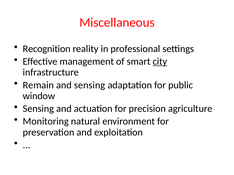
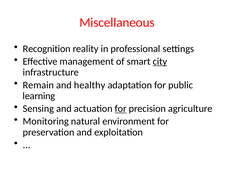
and sensing: sensing -> healthy (90, 85)
window: window -> learning (39, 96)
for underline: none -> present (121, 109)
